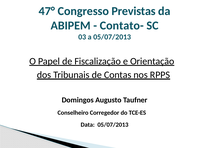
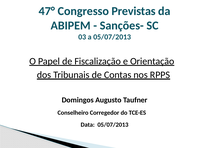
Contato-: Contato- -> Sanções- (122, 25)
